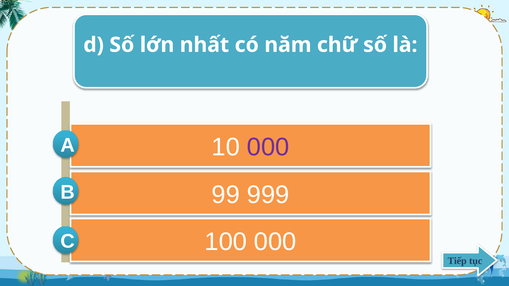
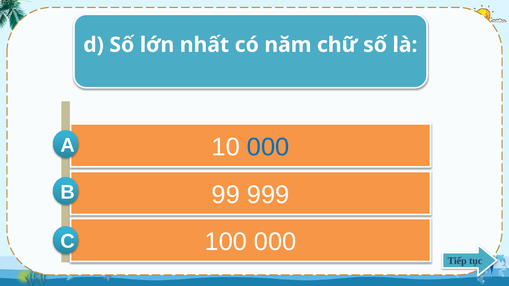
000 colour: purple -> blue (268, 147)
